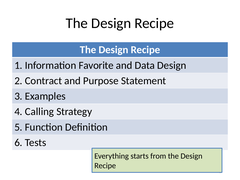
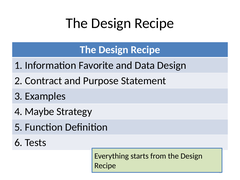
Calling: Calling -> Maybe (40, 112)
